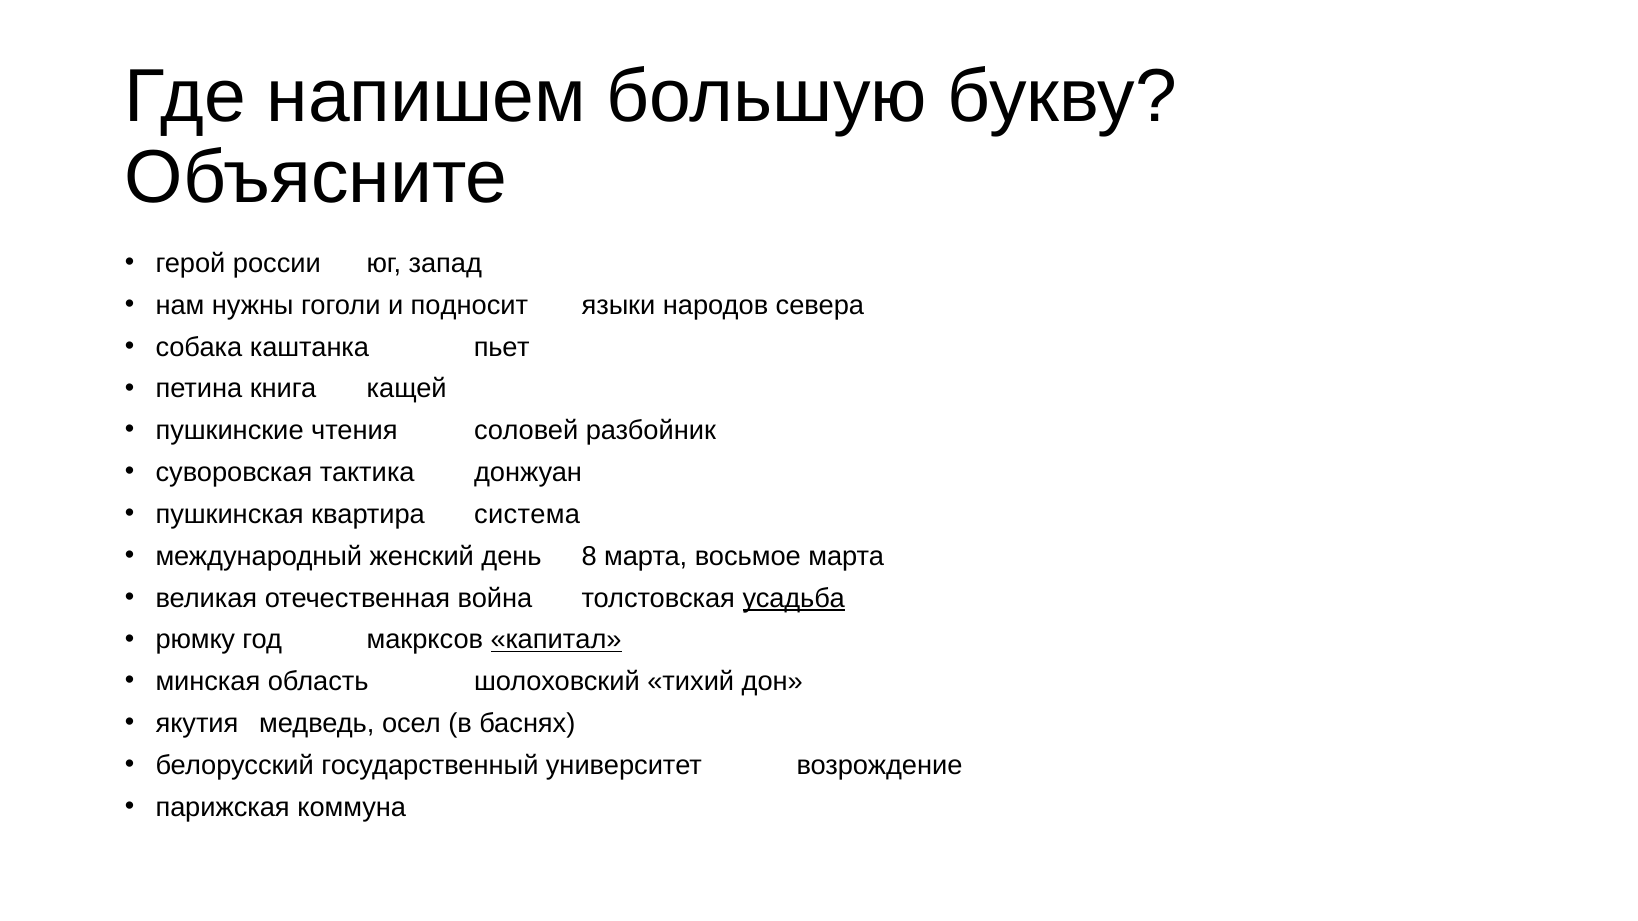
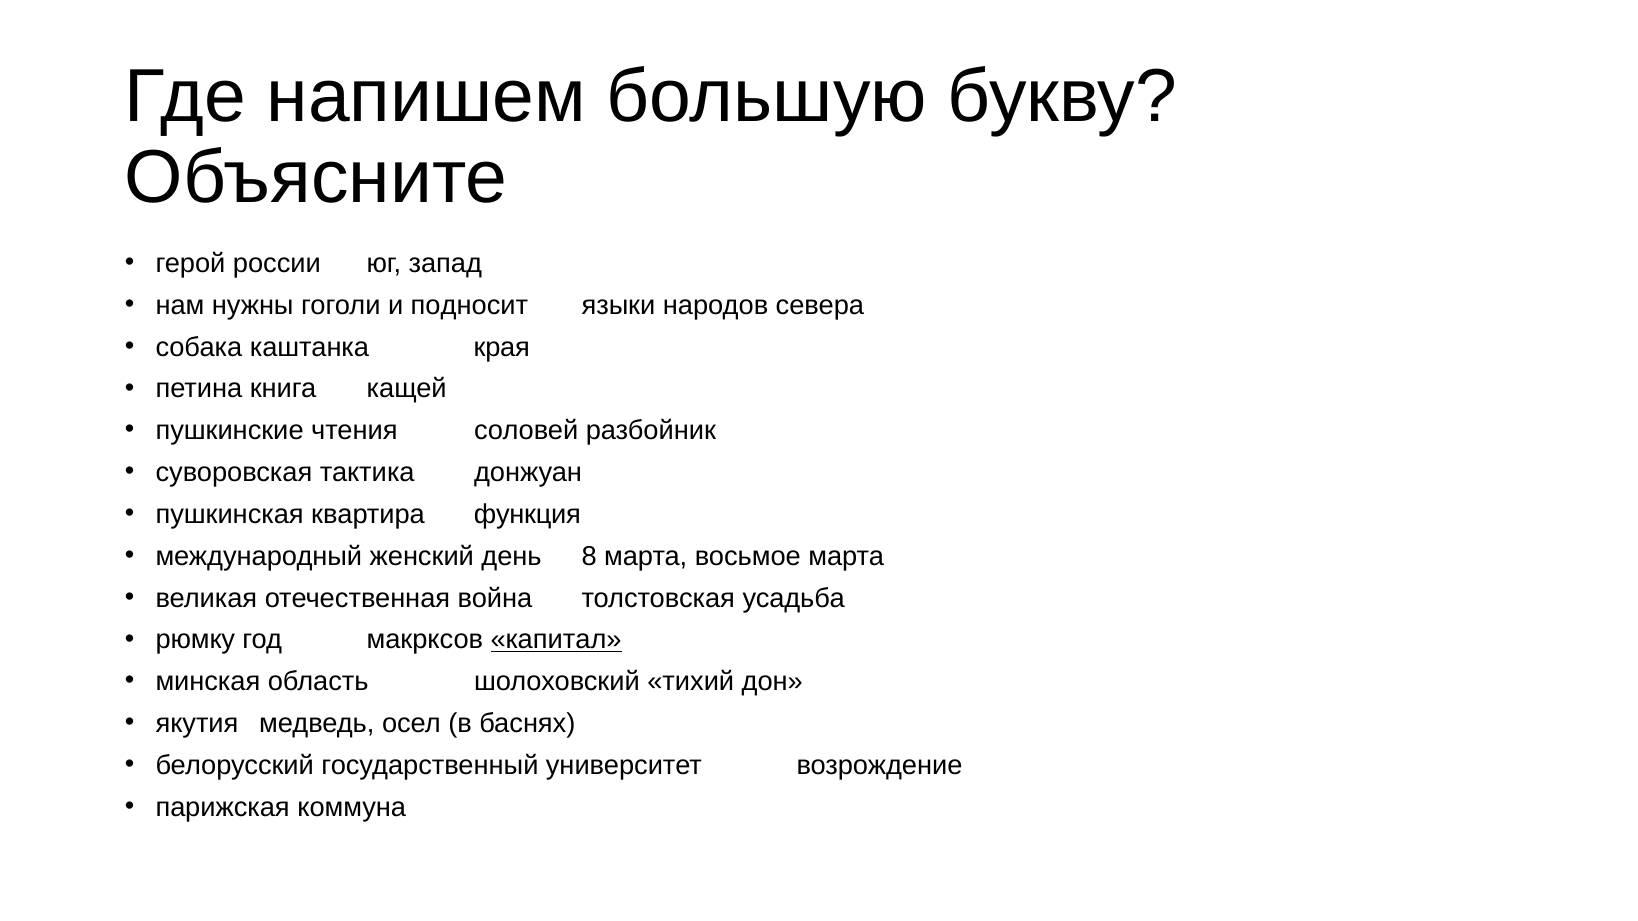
пьет: пьет -> края (502, 347)
система: система -> функция (527, 515)
усадьба underline: present -> none (794, 598)
